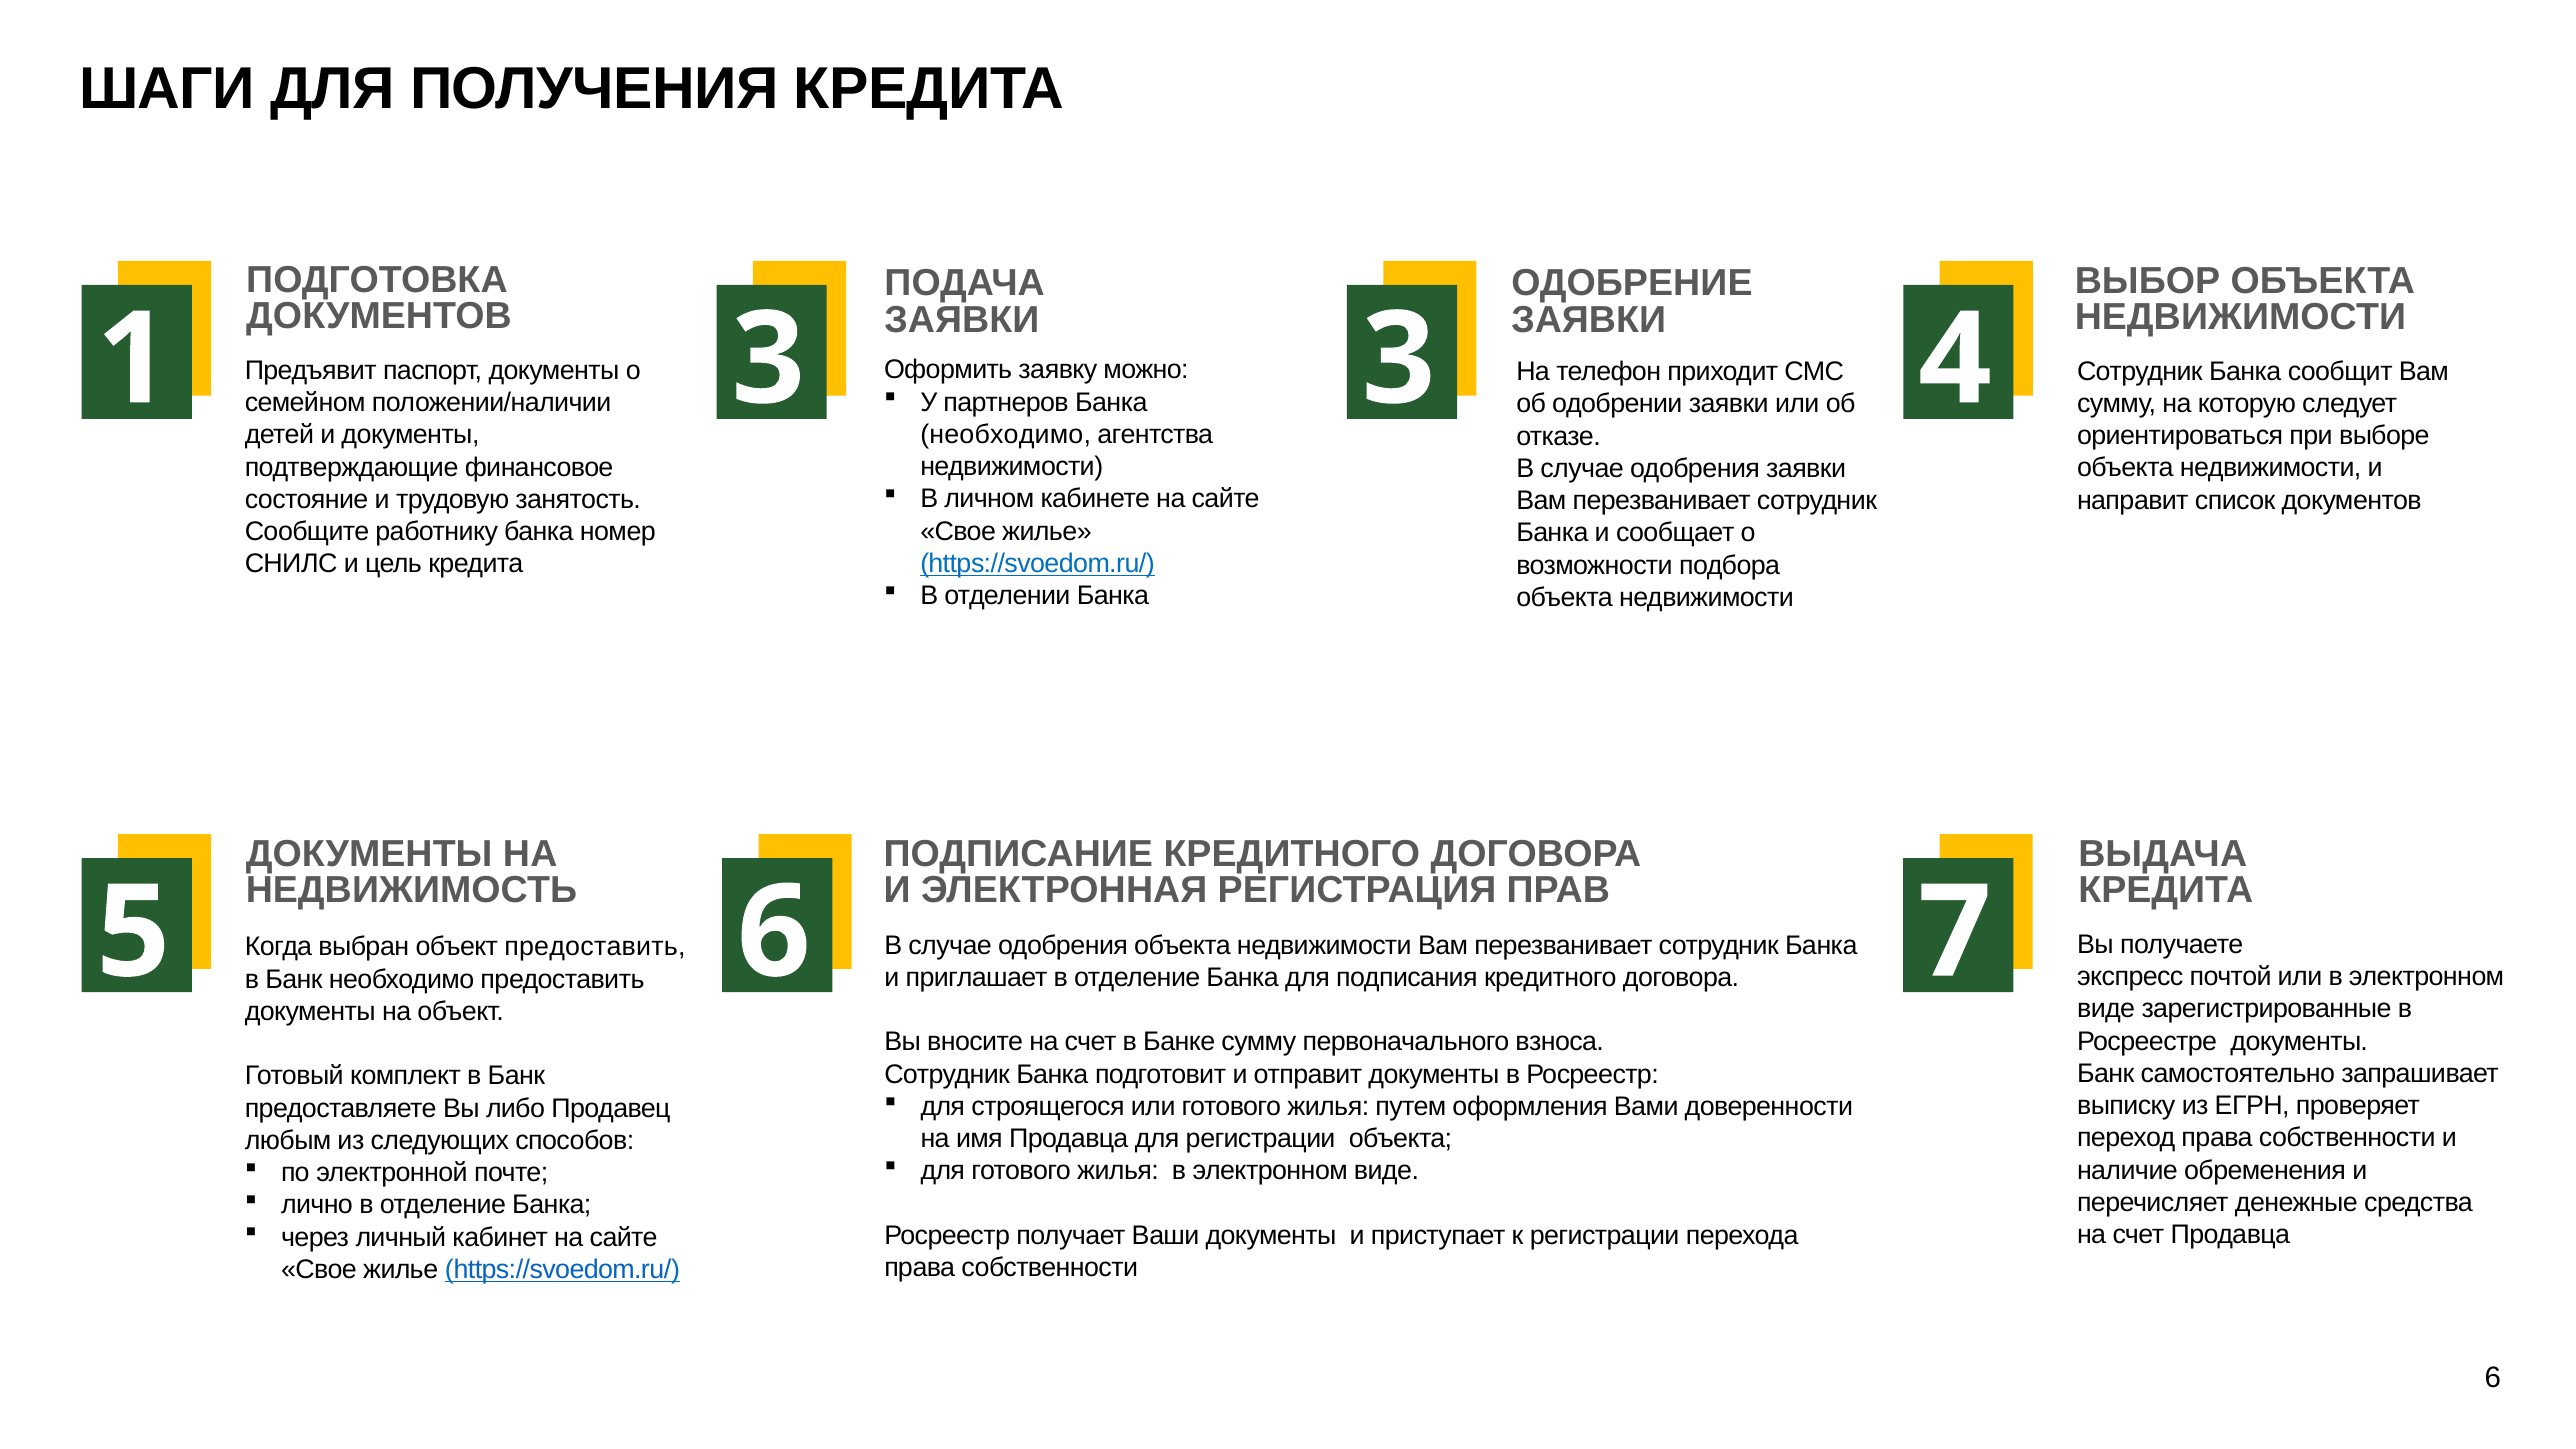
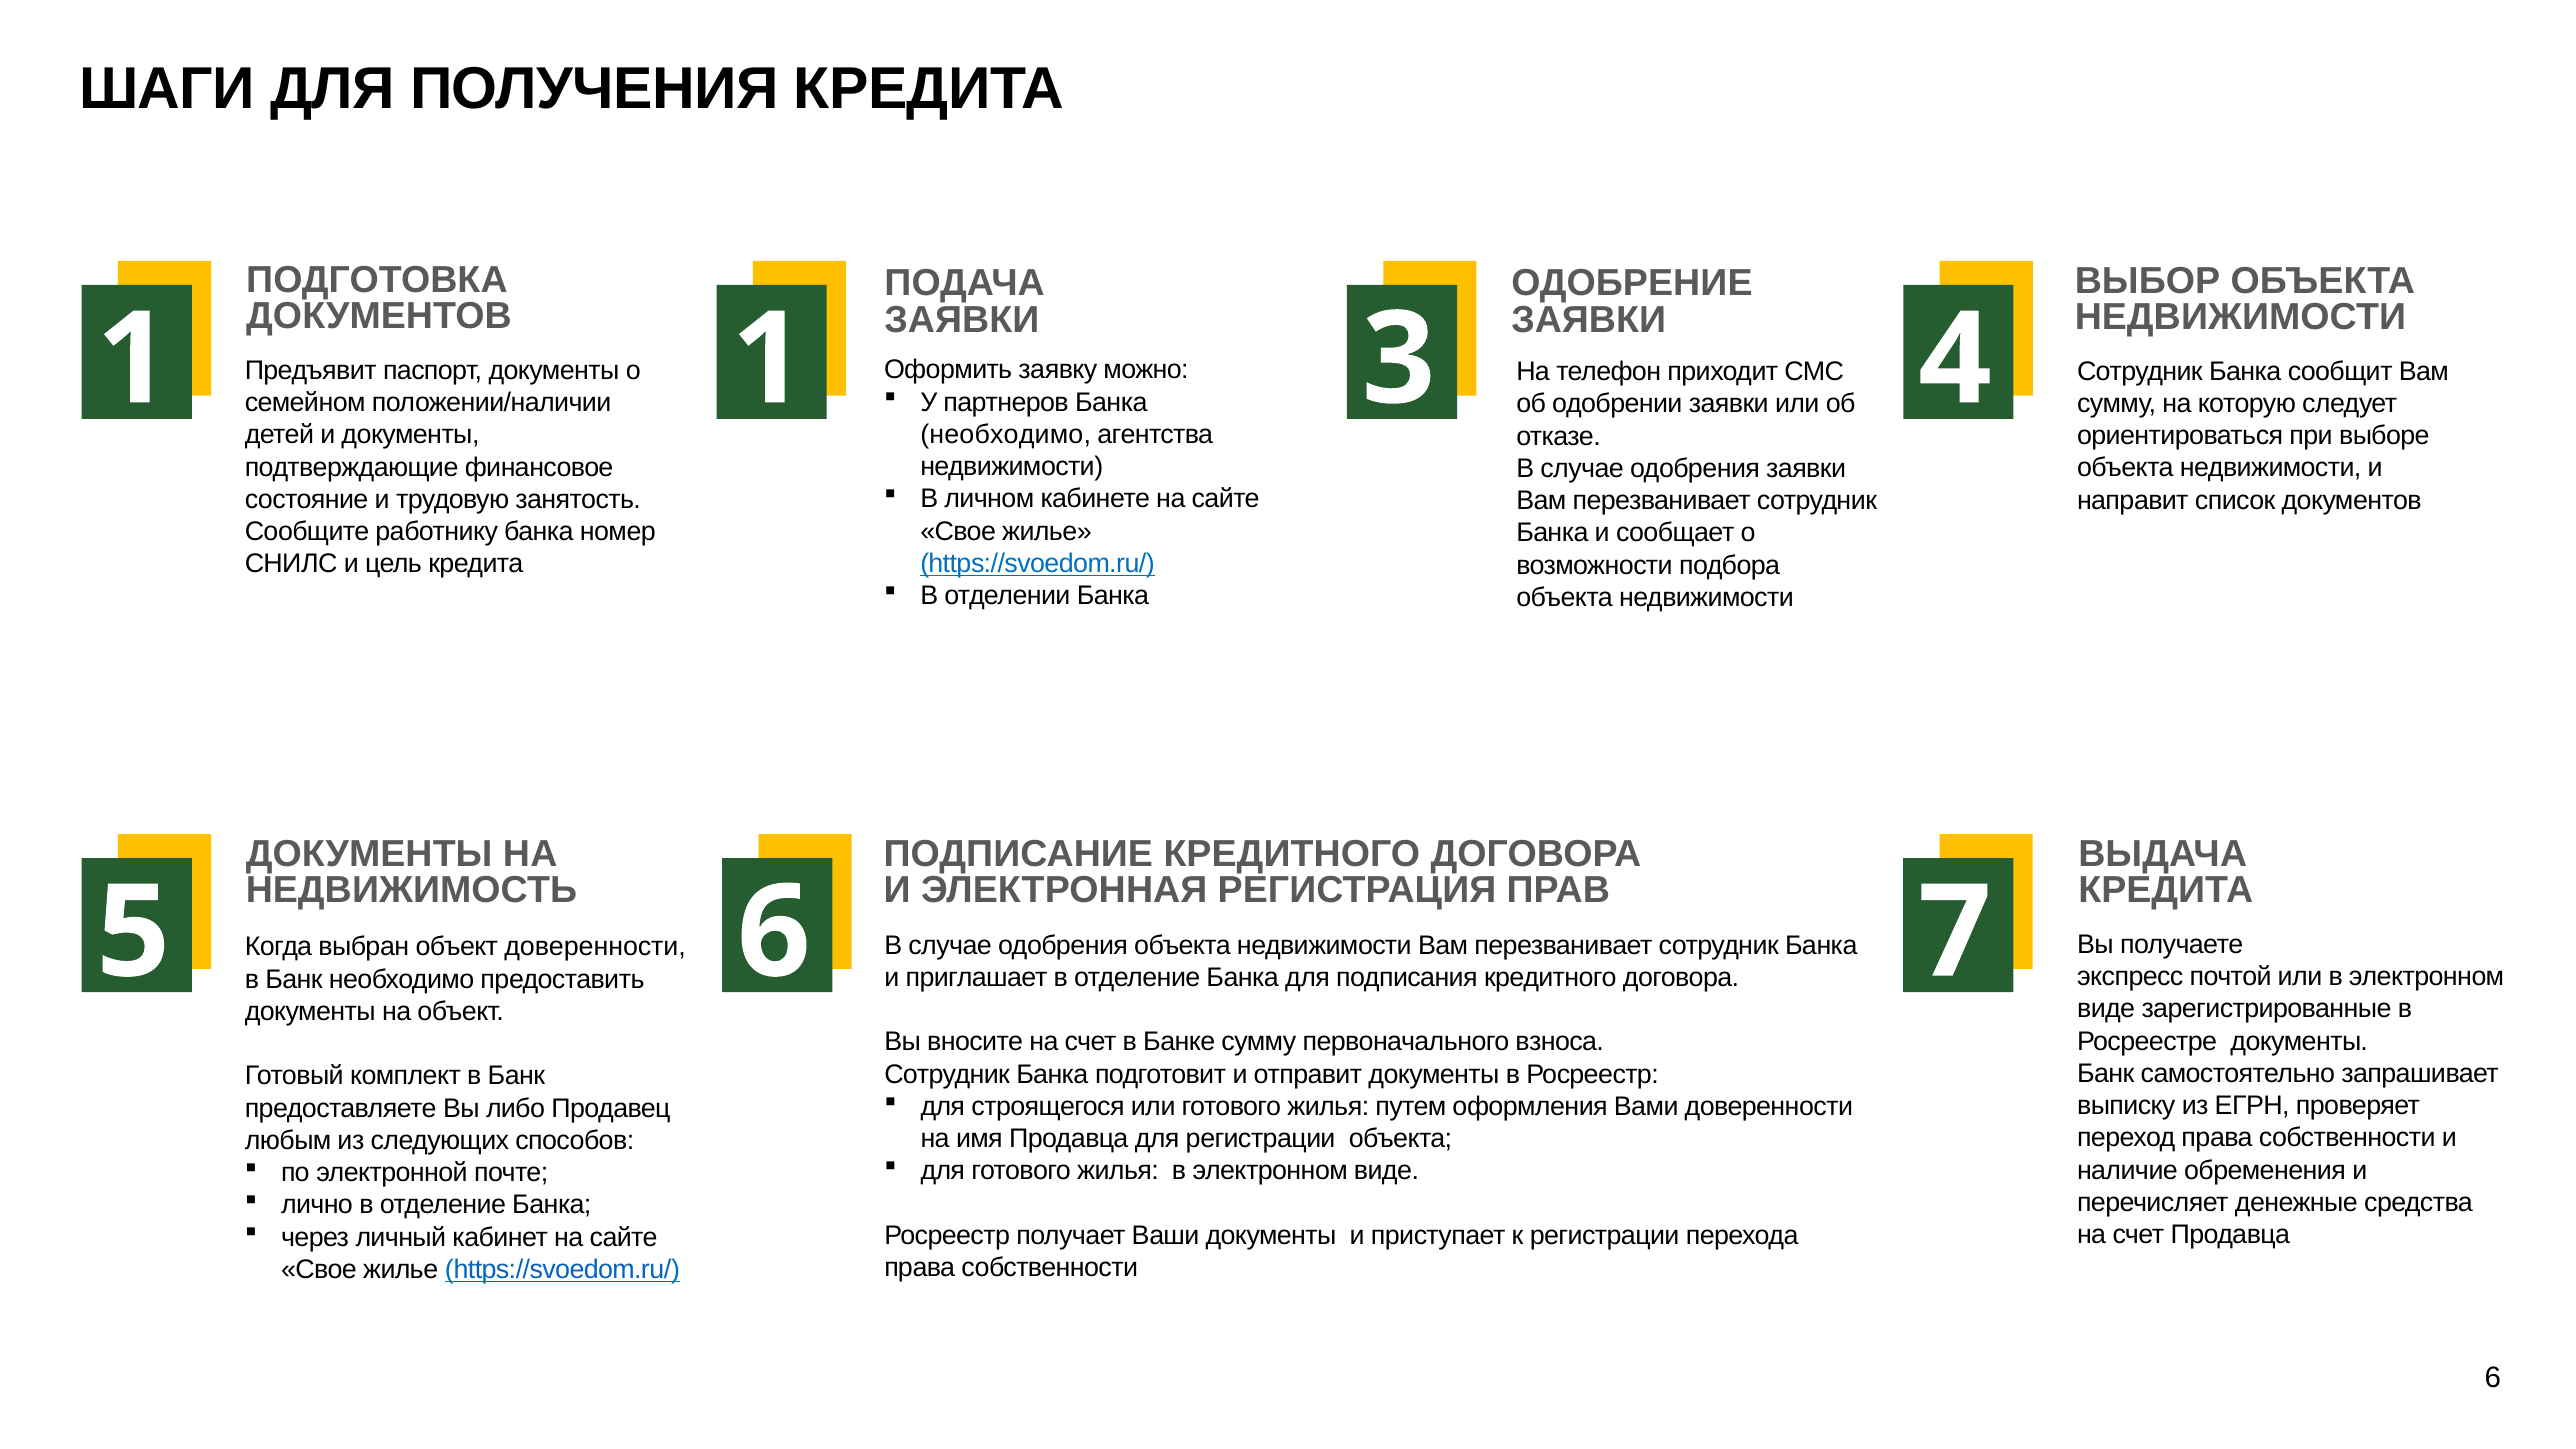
1 3: 3 -> 1 (768, 360)
объект предоставить: предоставить -> доверенности (595, 947)
